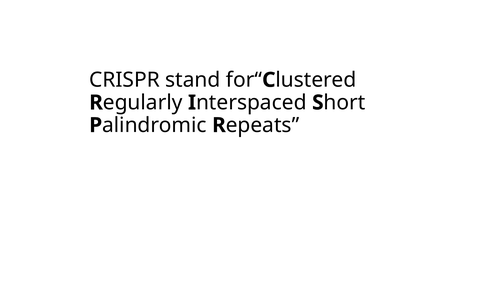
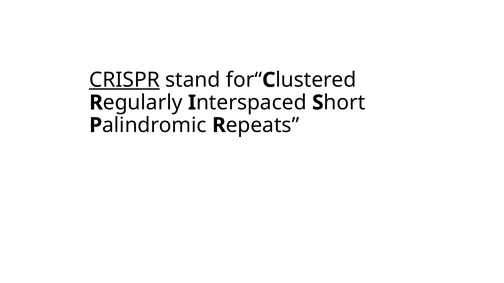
CRISPR underline: none -> present (124, 80)
